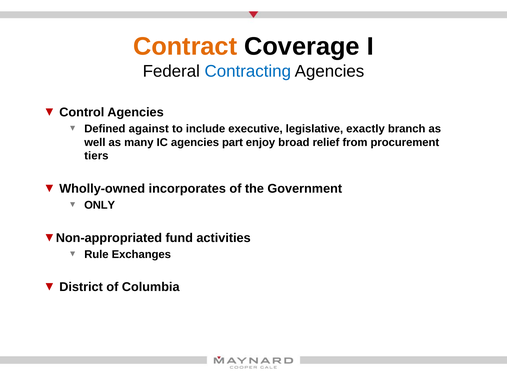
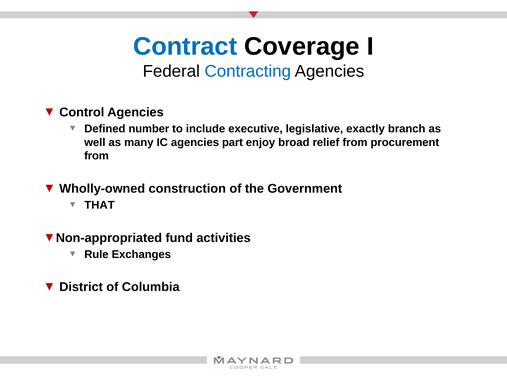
Contract colour: orange -> blue (185, 47)
against: against -> number (149, 129)
tiers: tiers -> from (97, 156)
incorporates: incorporates -> construction (187, 189)
ONLY: ONLY -> THAT (100, 205)
